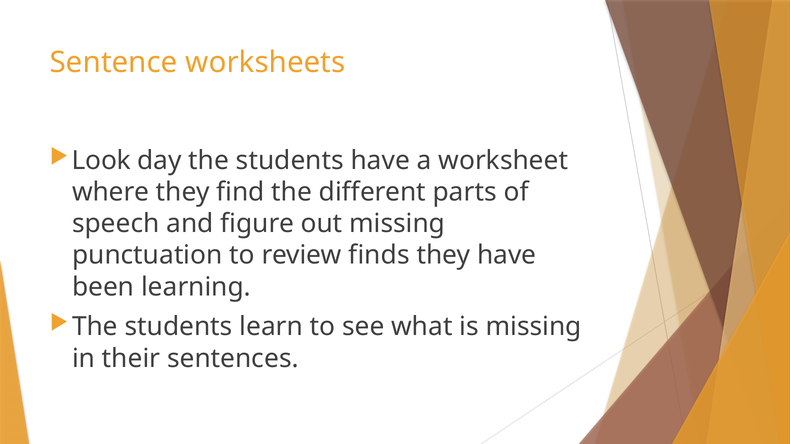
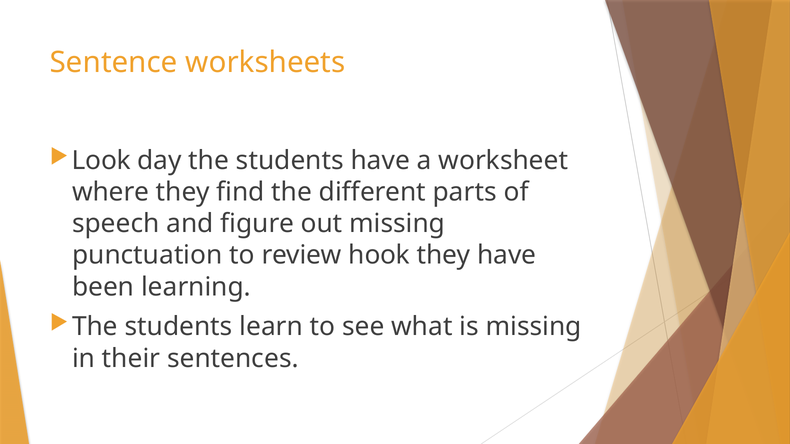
finds: finds -> hook (379, 256)
